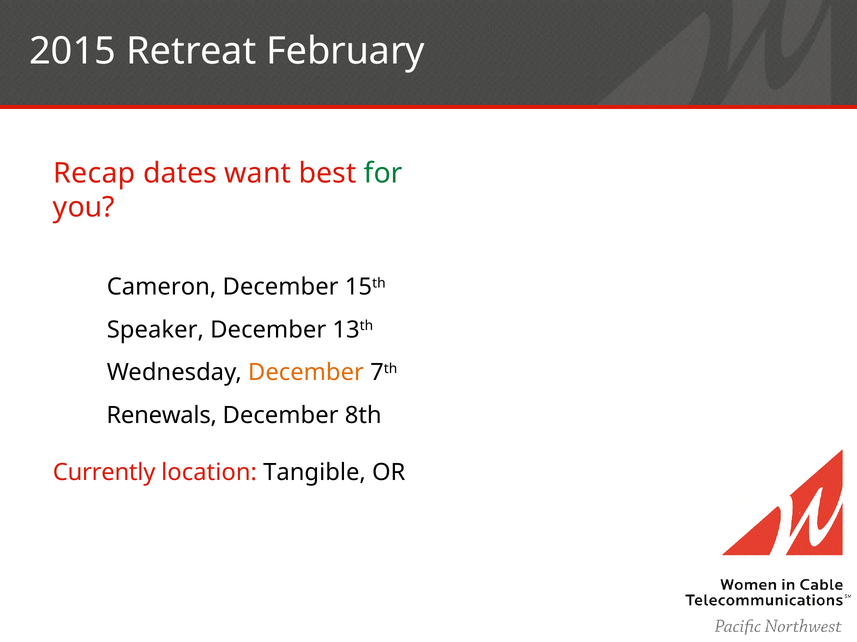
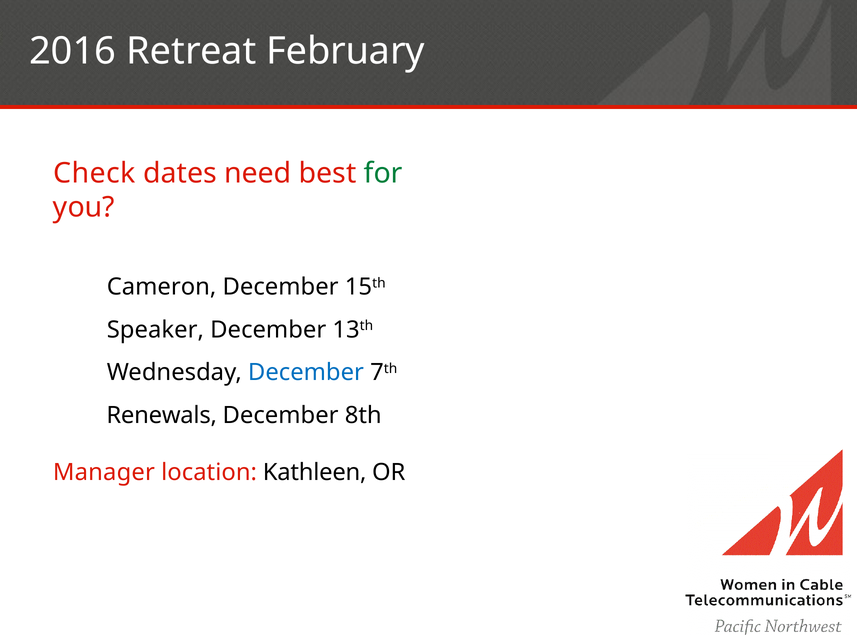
2015: 2015 -> 2016 (73, 51)
Recap: Recap -> Check (94, 173)
want: want -> need (258, 173)
December colour: orange -> blue (306, 373)
Currently: Currently -> Manager (104, 473)
Tangible: Tangible -> Kathleen (315, 473)
